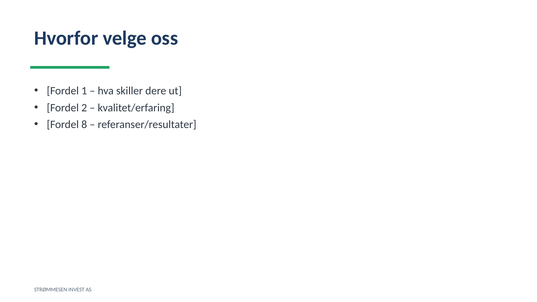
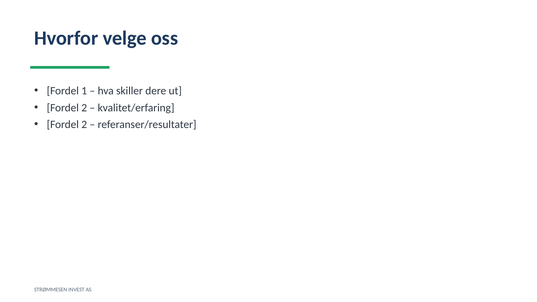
8: 8 -> 2 (84, 125)
